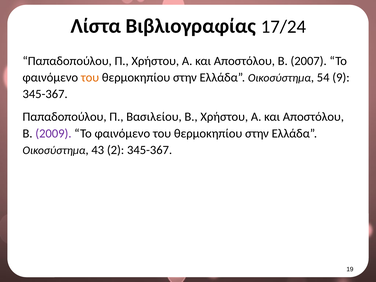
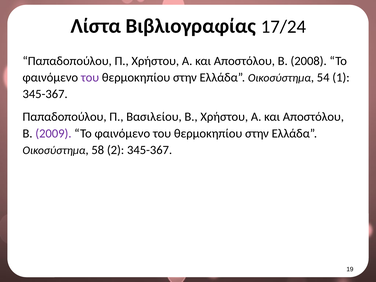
2007: 2007 -> 2008 (309, 61)
του colour: orange -> purple (90, 78)
9: 9 -> 1 (341, 78)
43: 43 -> 58 (98, 150)
